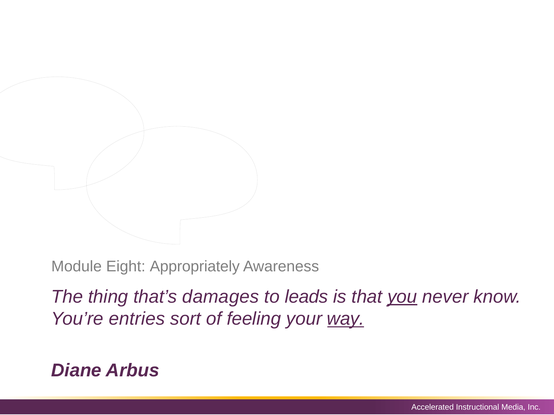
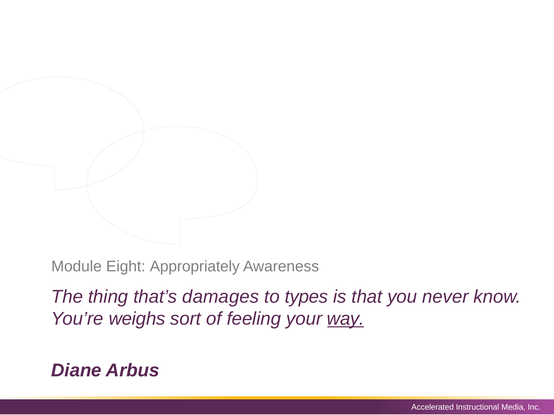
leads: leads -> types (307, 297)
you underline: present -> none (402, 297)
entries: entries -> weighs (137, 319)
